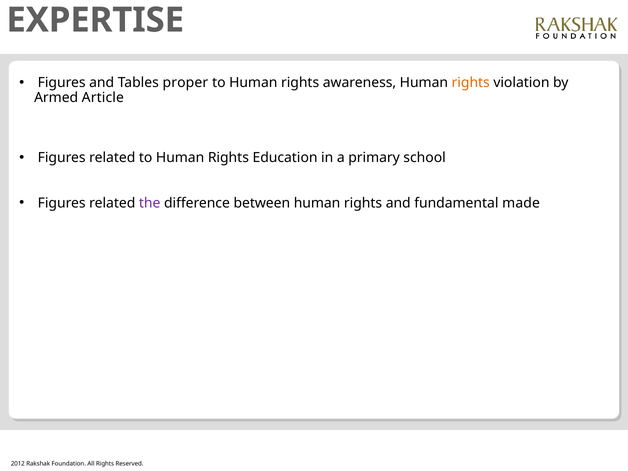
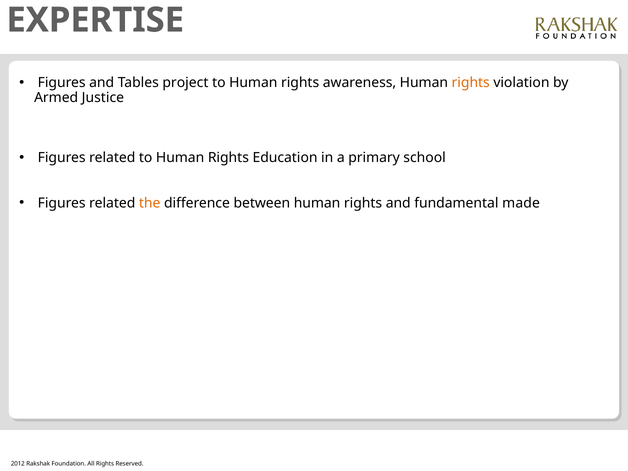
proper: proper -> project (185, 83)
Article: Article -> Justice (103, 98)
the colour: purple -> orange (150, 203)
